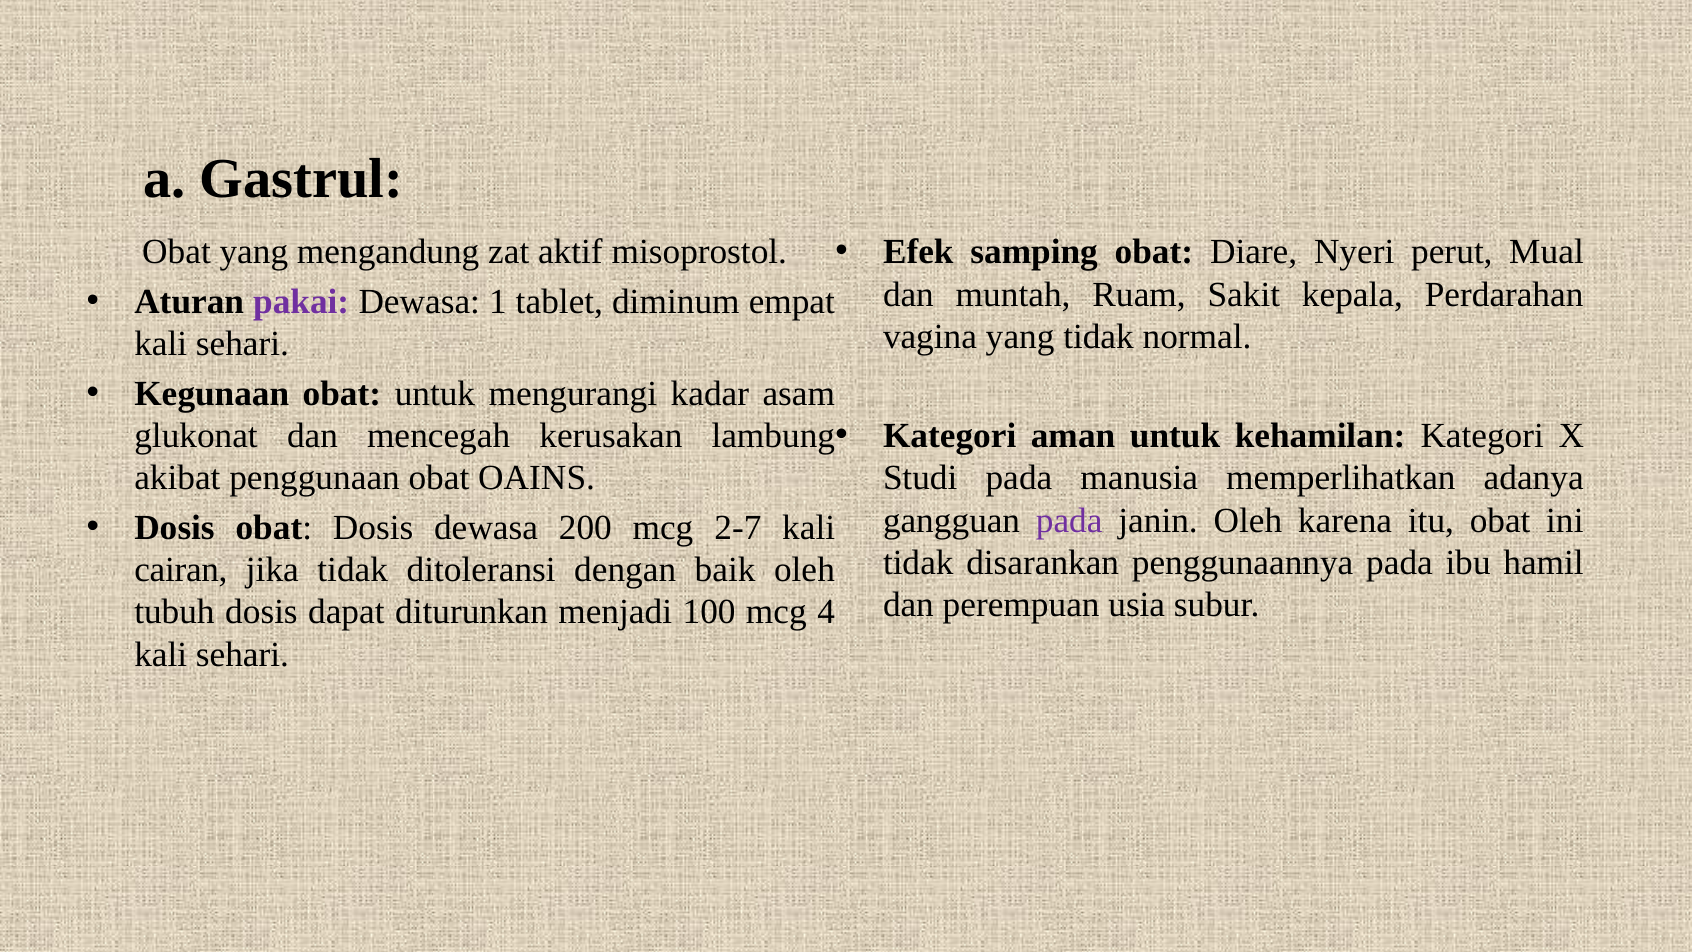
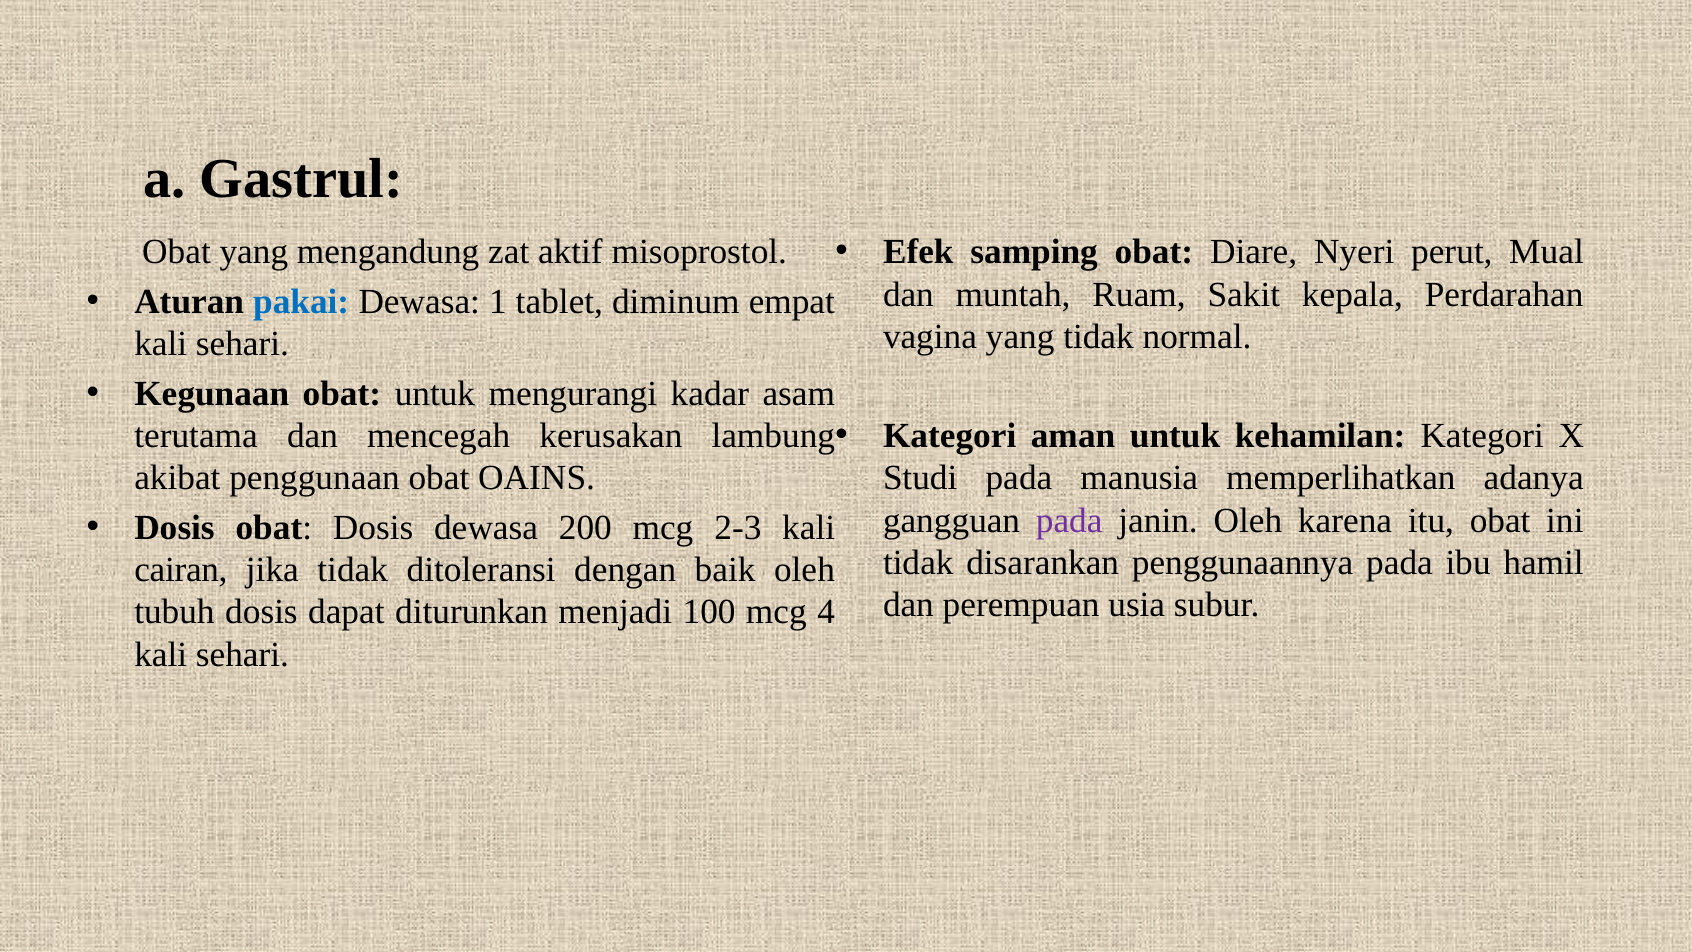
pakai colour: purple -> blue (301, 302)
glukonat: glukonat -> terutama (196, 436)
2-7: 2-7 -> 2-3 (738, 527)
